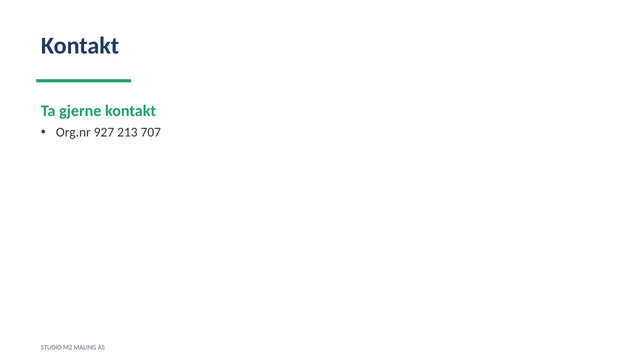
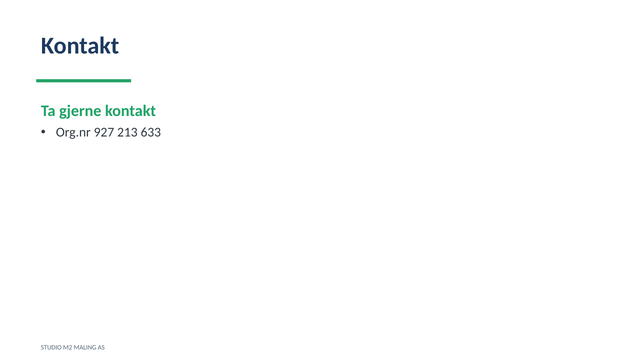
707: 707 -> 633 (151, 132)
